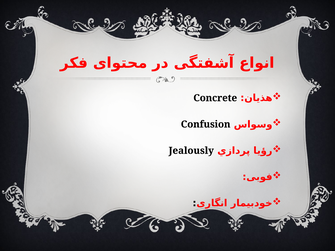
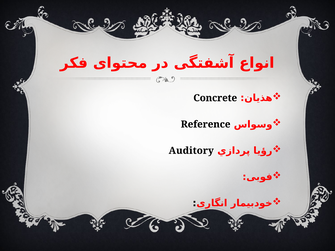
Confusion: Confusion -> Reference (206, 124)
Jealously: Jealously -> Auditory (191, 151)
